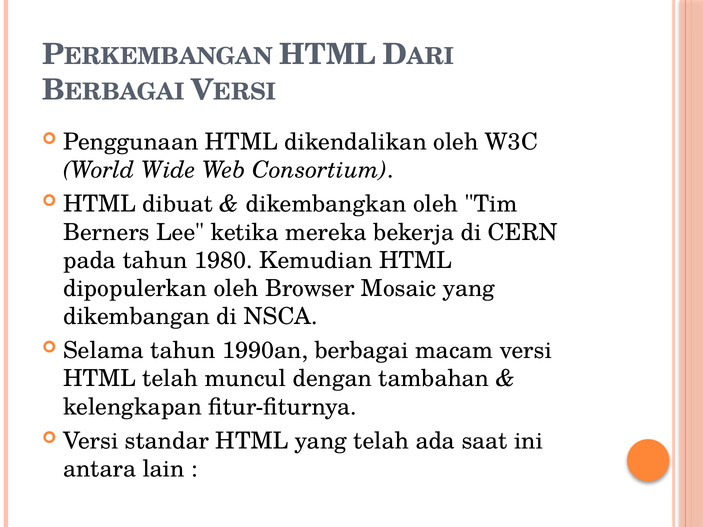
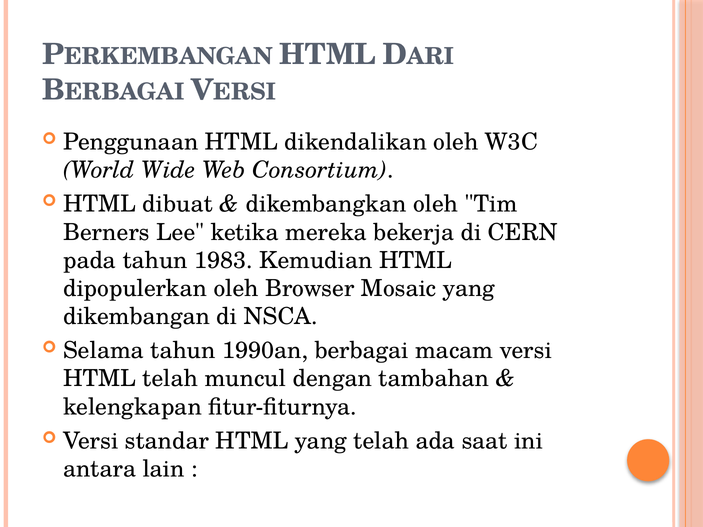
1980: 1980 -> 1983 (224, 261)
